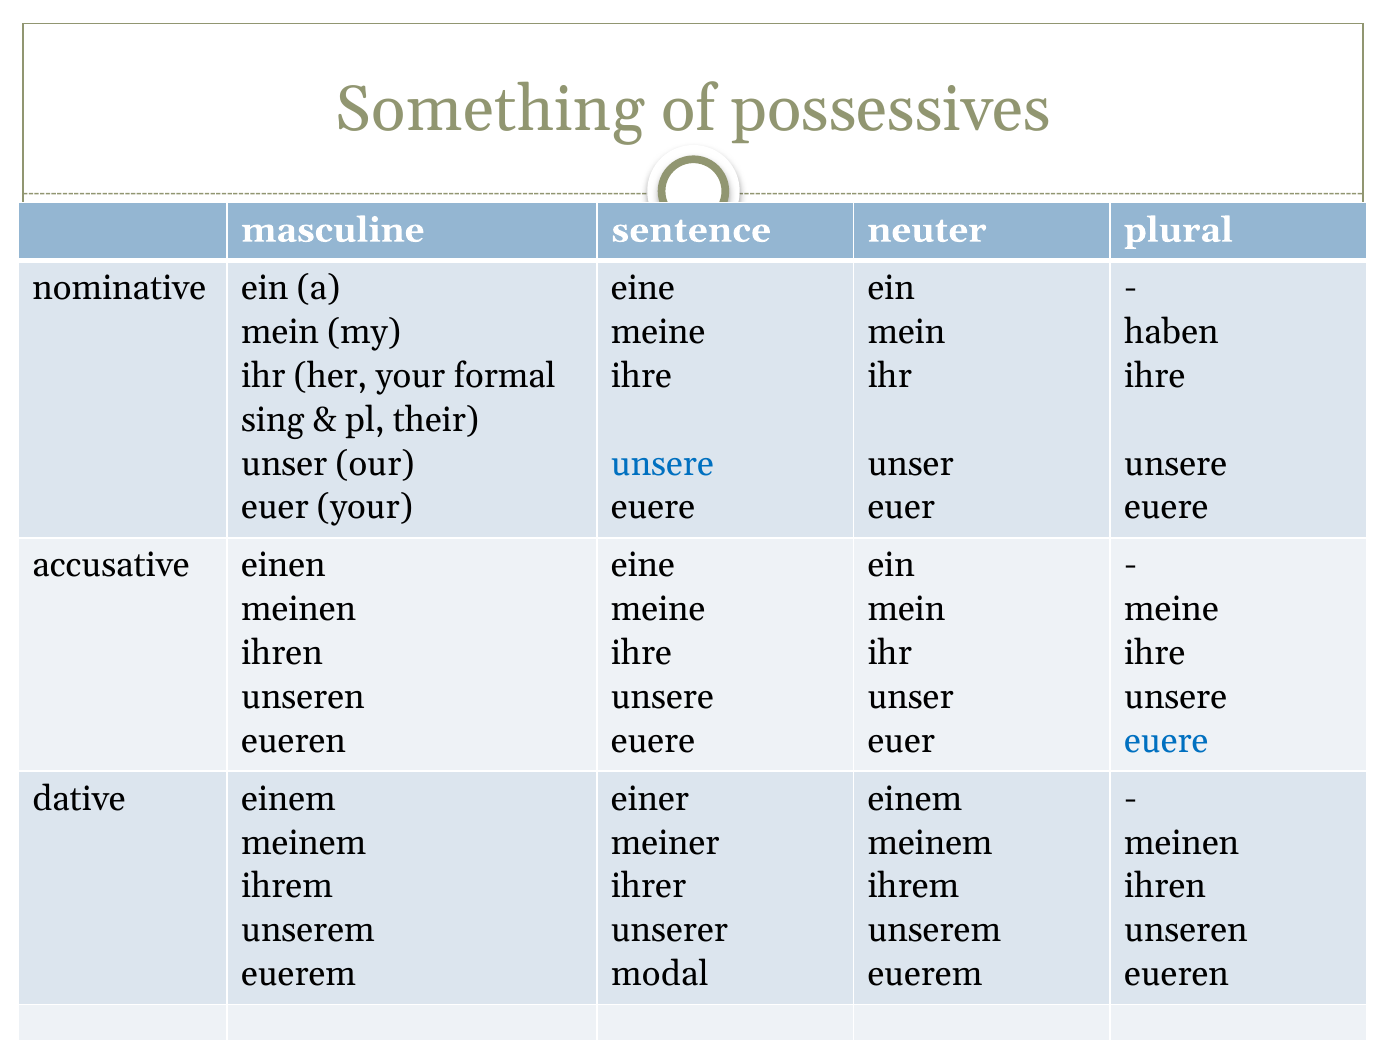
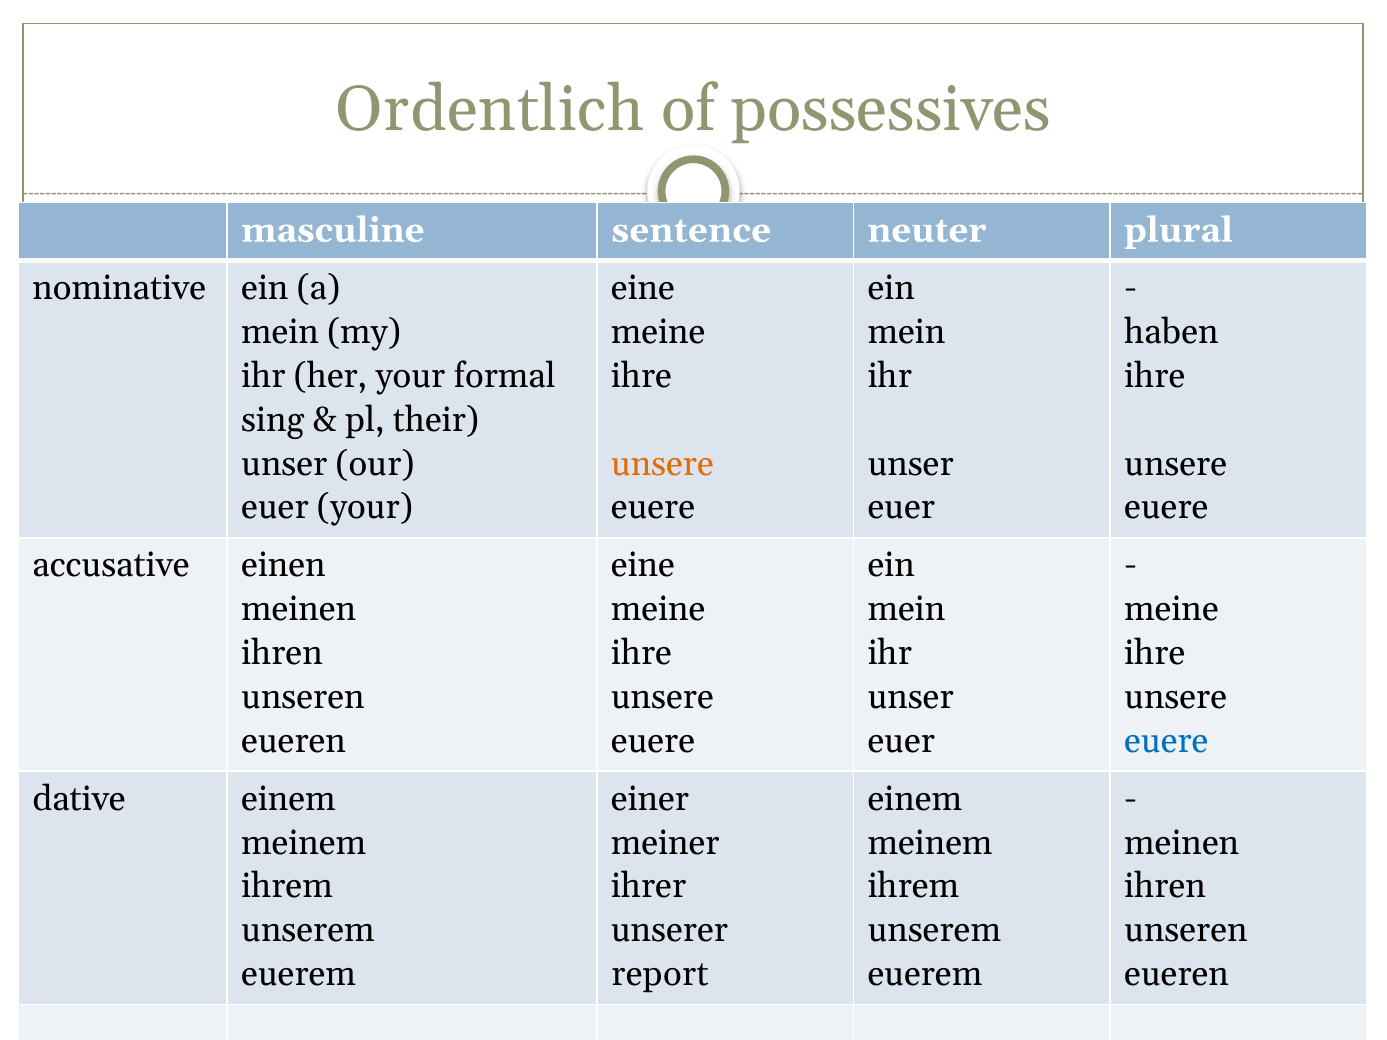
Something: Something -> Ordentlich (490, 109)
unsere colour: blue -> orange (662, 464)
modal: modal -> report (660, 974)
